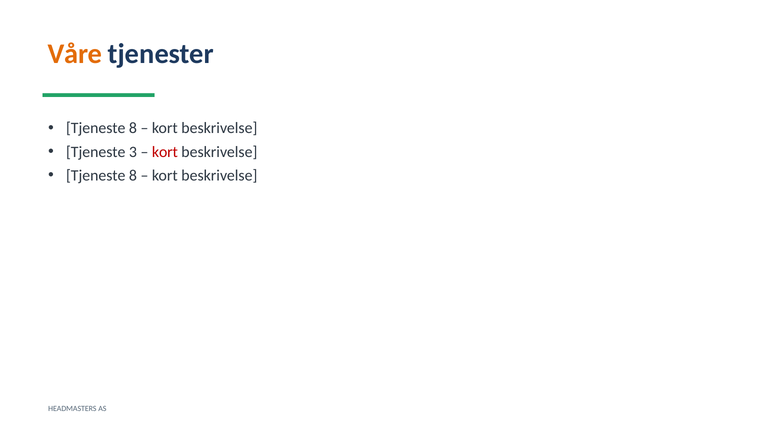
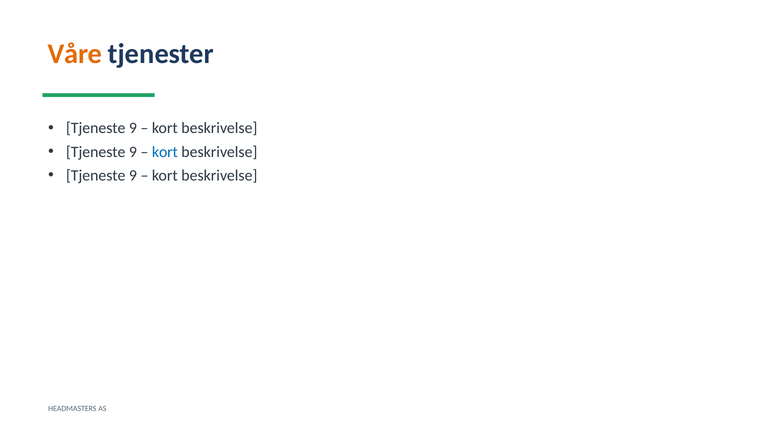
8: 8 -> 9 (133, 128)
3: 3 -> 9 (133, 152)
kort colour: red -> blue (165, 152)
8: 8 -> 9 (133, 176)
